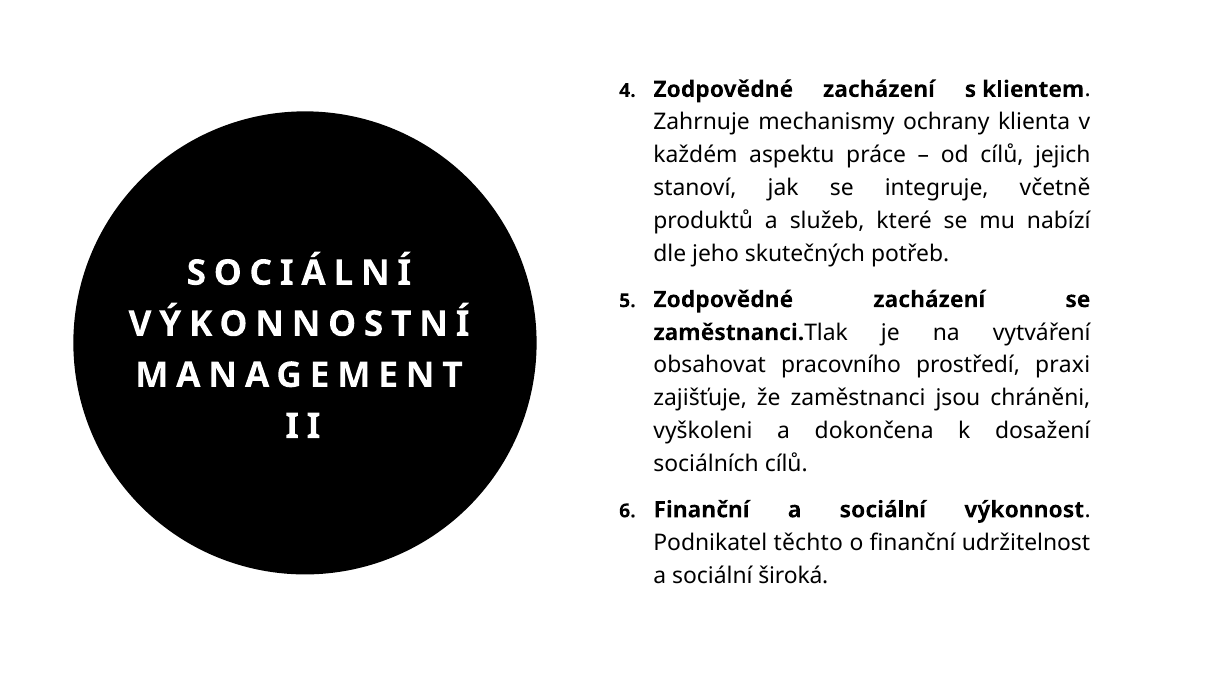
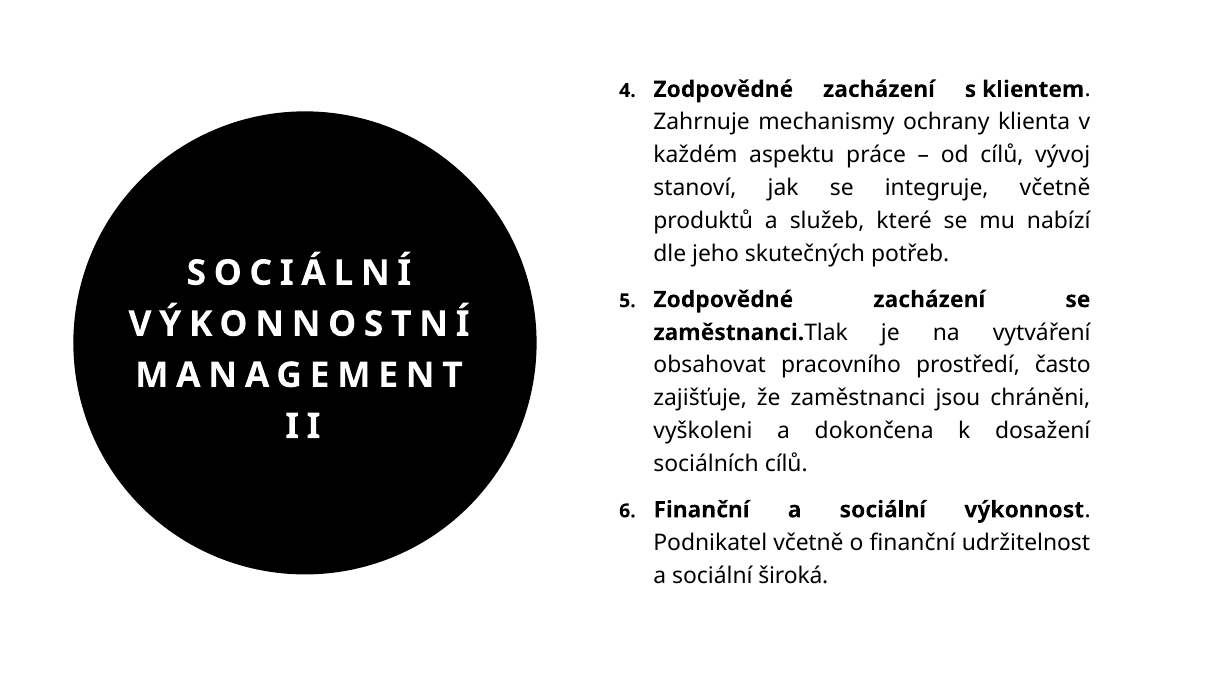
jejich: jejich -> vývoj (1063, 155)
praxi: praxi -> často (1063, 366)
Podnikatel těchto: těchto -> včetně (808, 543)
